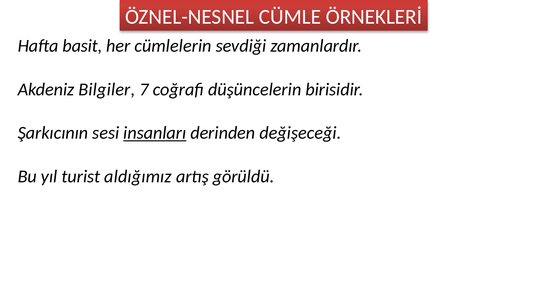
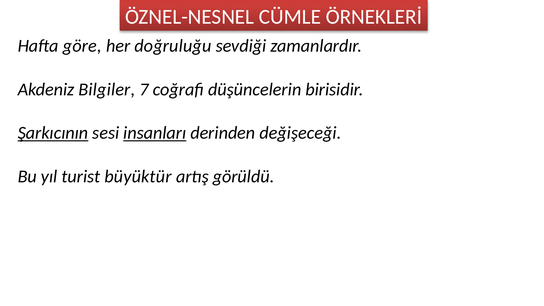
basit: basit -> göre (82, 46)
cümlelerin: cümlelerin -> doğruluğu (173, 46)
Şarkıcının underline: none -> present (53, 133)
aldığımız: aldığımız -> büyüktür (138, 176)
